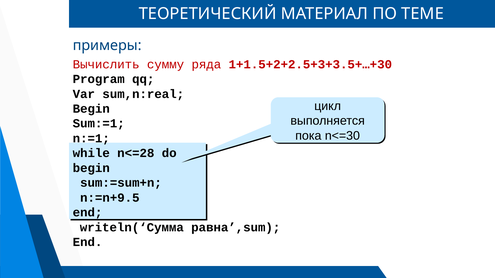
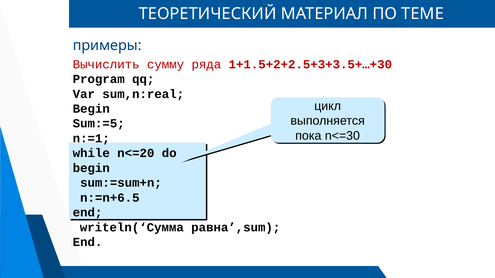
Sum:=1: Sum:=1 -> Sum:=5 (99, 124)
n<=28: n<=28 -> n<=20 (136, 153)
n:=n+9.5: n:=n+9.5 -> n:=n+6.5 (110, 198)
